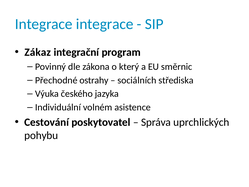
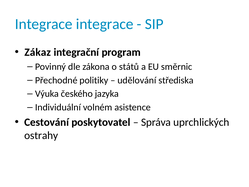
který: který -> států (129, 67)
ostrahy: ostrahy -> politiky (94, 80)
sociálních: sociálních -> udělování (137, 80)
pohybu: pohybu -> ostrahy (41, 135)
